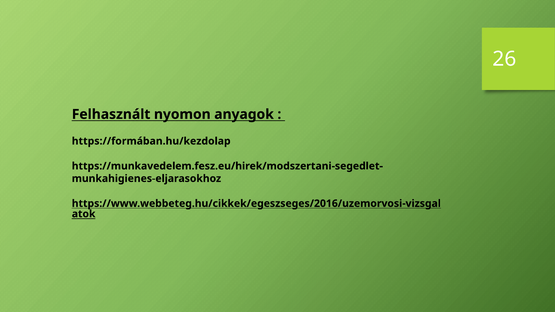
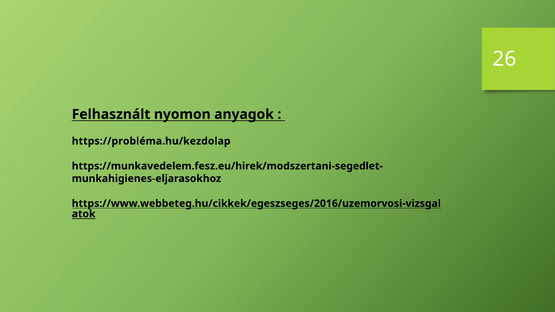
https://formában.hu/kezdolap: https://formában.hu/kezdolap -> https://probléma.hu/kezdolap (151, 141)
